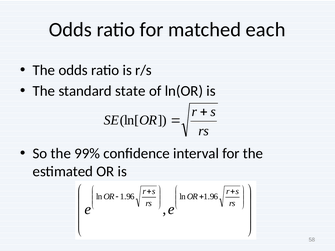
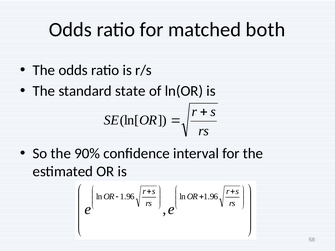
each: each -> both (266, 30)
99%: 99% -> 90% (87, 154)
